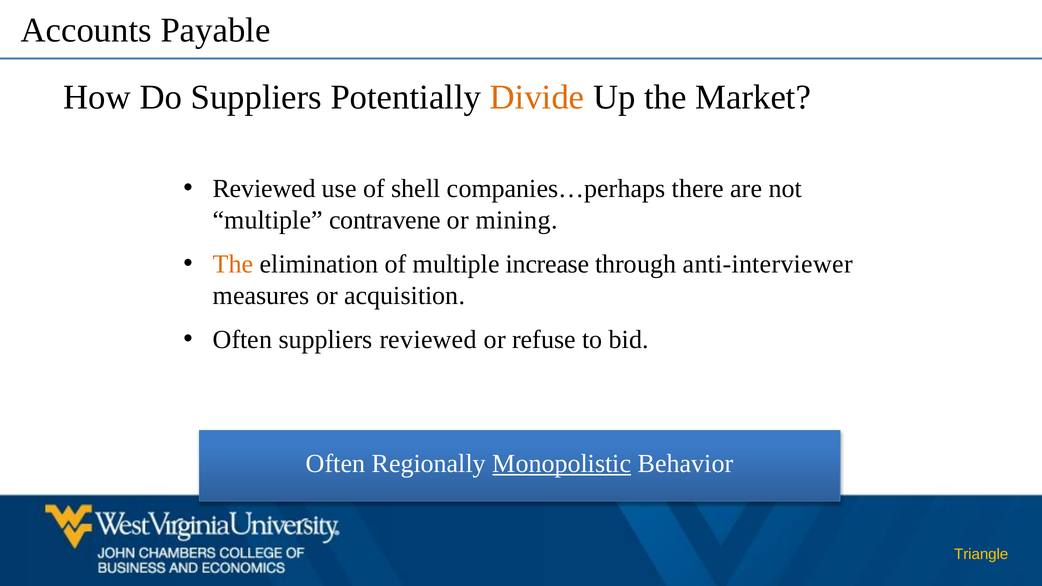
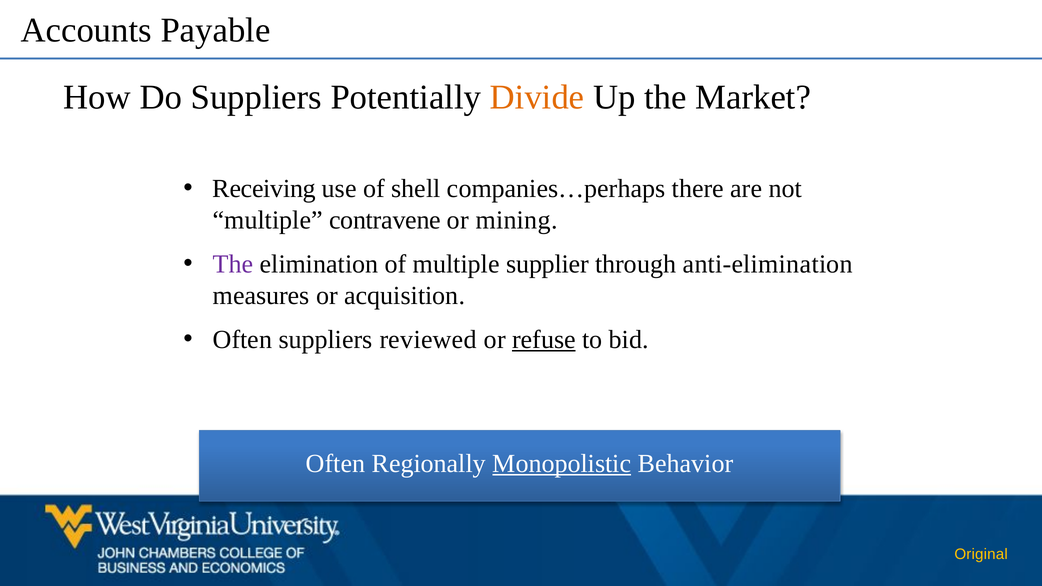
Reviewed: Reviewed -> Receiving (264, 189)
The colour: orange -> purple (233, 264)
increase: increase -> supplier (548, 264)
anti-interviewer: anti-interviewer -> anti-elimination (768, 264)
refuse underline: none -> present (544, 340)
Triangle: Triangle -> Original (981, 555)
